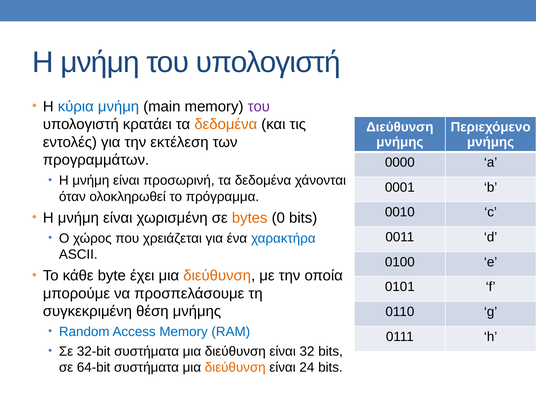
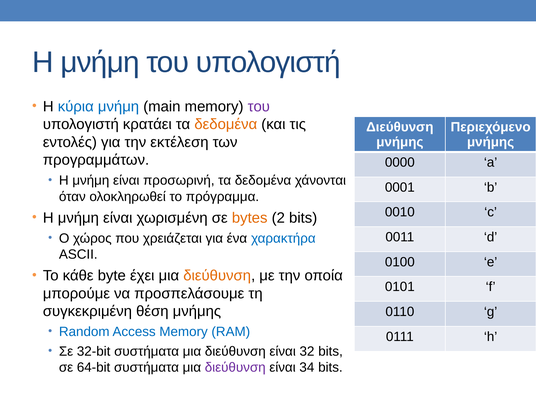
0: 0 -> 2 (278, 218)
διεύθυνση colour: orange -> purple (235, 368)
24: 24 -> 34 (307, 368)
